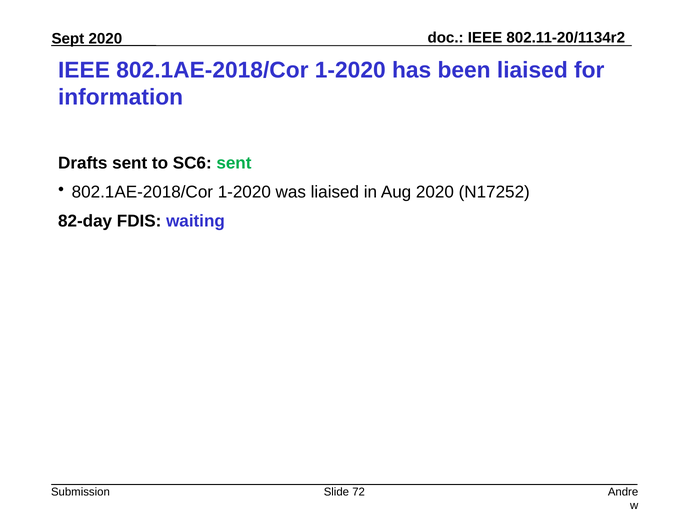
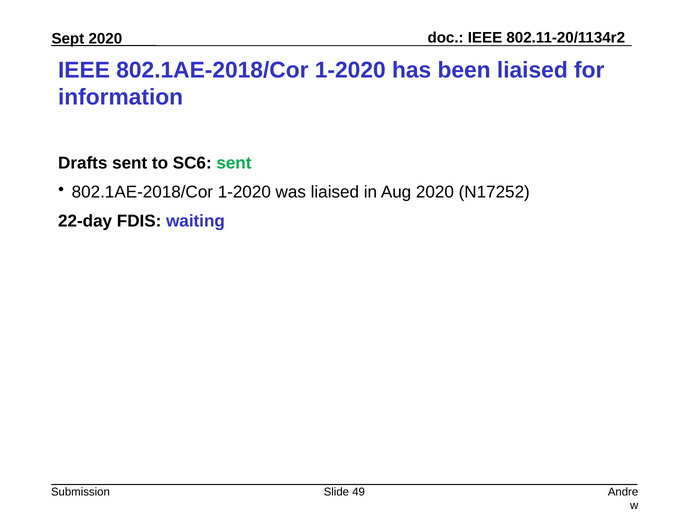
82-day: 82-day -> 22-day (85, 221)
72: 72 -> 49 (359, 491)
